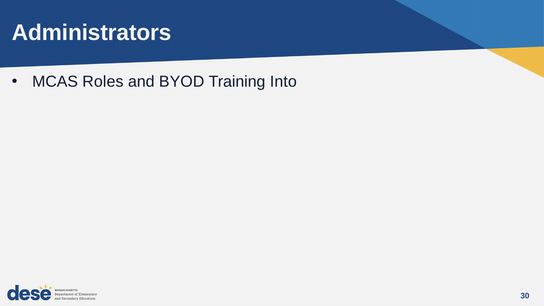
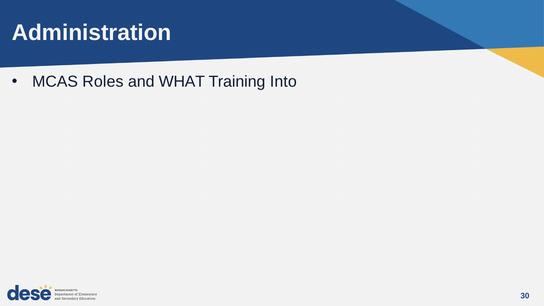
Administrators: Administrators -> Administration (92, 33)
BYOD: BYOD -> WHAT (182, 81)
